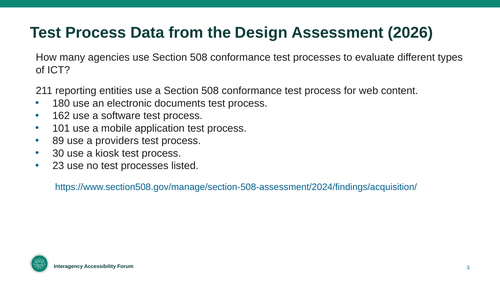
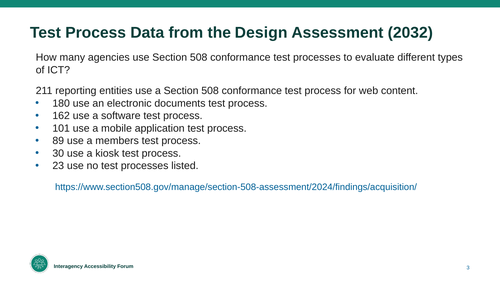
2026: 2026 -> 2032 (410, 33)
providers: providers -> members (117, 141)
